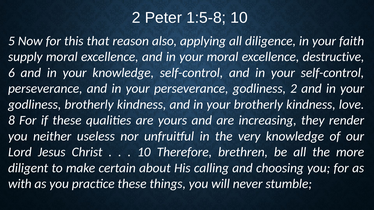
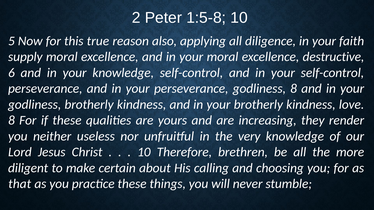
that: that -> true (98, 41)
godliness 2: 2 -> 8 (294, 89)
with: with -> that (20, 184)
